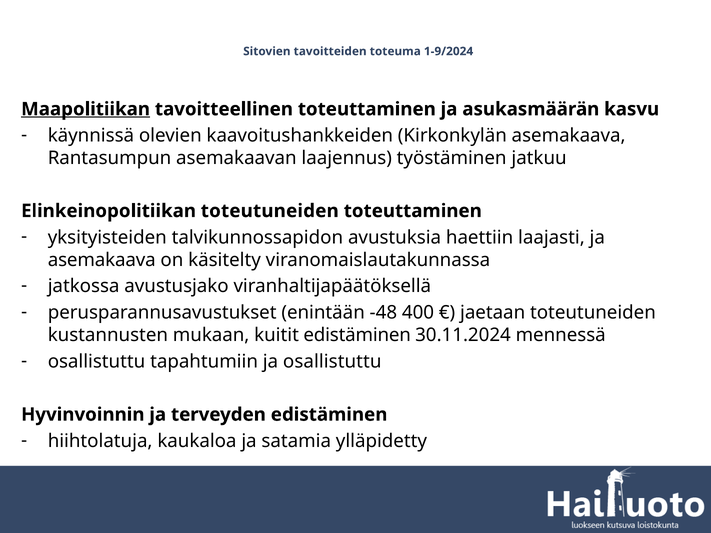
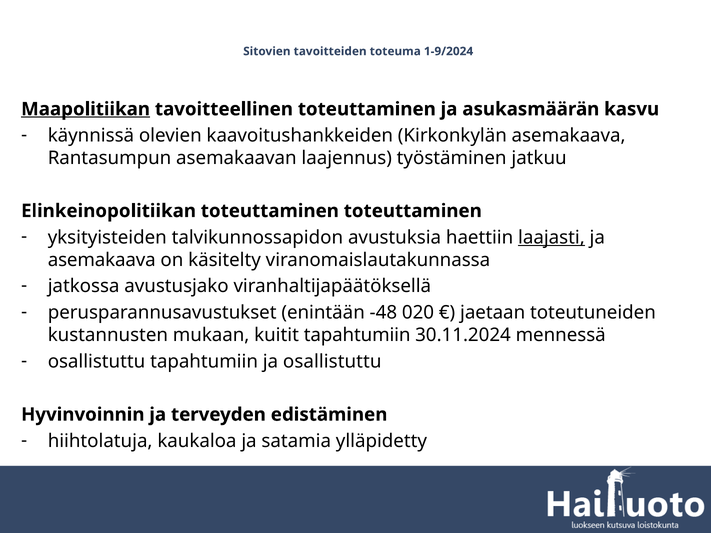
Elinkeinopolitiikan toteutuneiden: toteutuneiden -> toteuttaminen (270, 211)
laajasti underline: none -> present (551, 237)
400: 400 -> 020 (418, 313)
kuitit edistäminen: edistäminen -> tapahtumiin (357, 335)
